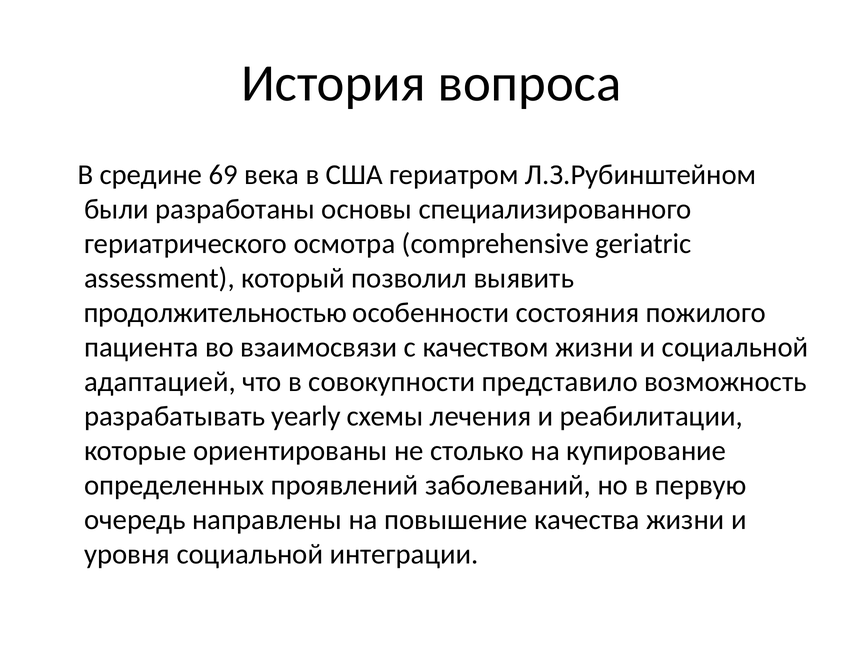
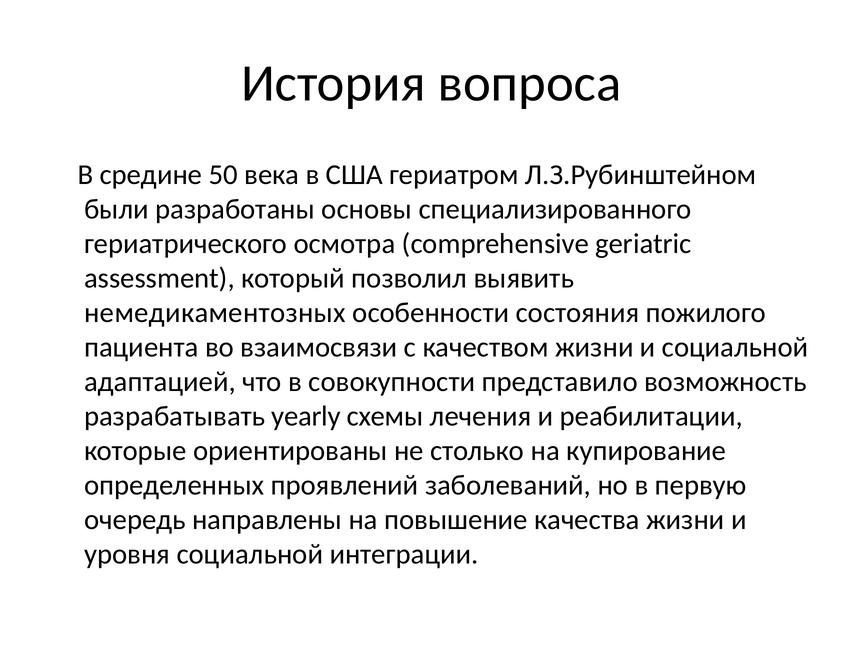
69: 69 -> 50 (223, 175)
продолжительностью: продолжительностью -> немедикаментозных (215, 313)
